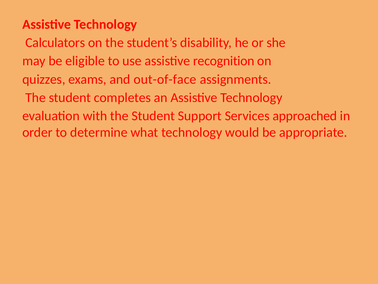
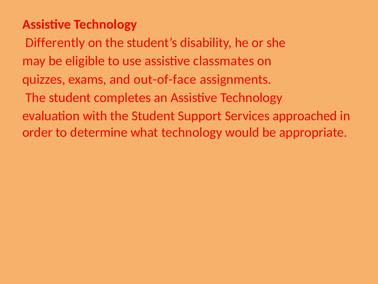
Calculators: Calculators -> Differently (55, 43)
recognition: recognition -> classmates (224, 61)
